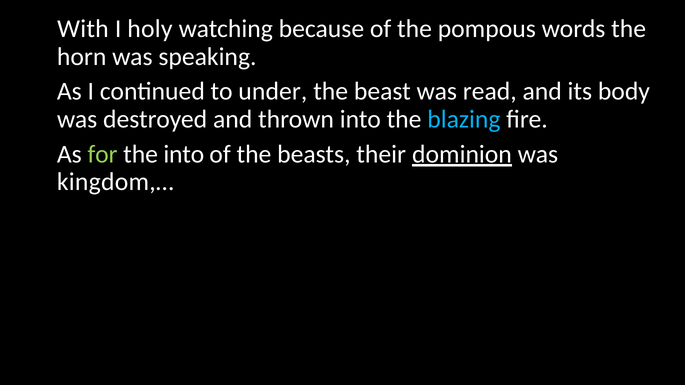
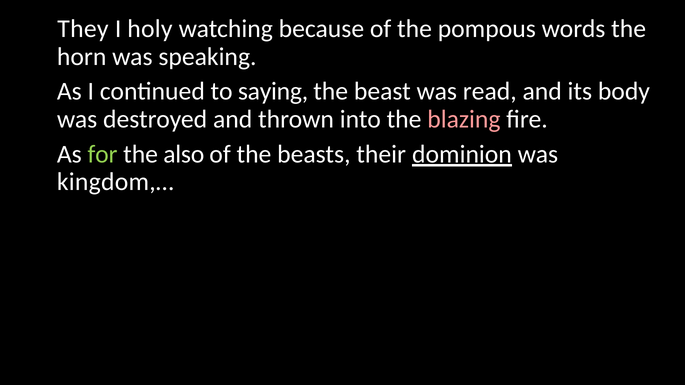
With: With -> They (83, 29)
under: under -> saying (273, 92)
blazing colour: light blue -> pink (464, 119)
the into: into -> also (184, 154)
